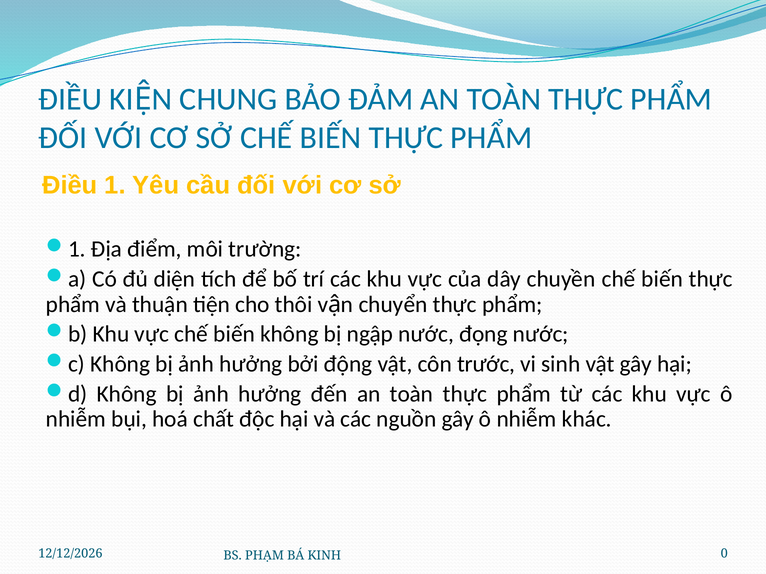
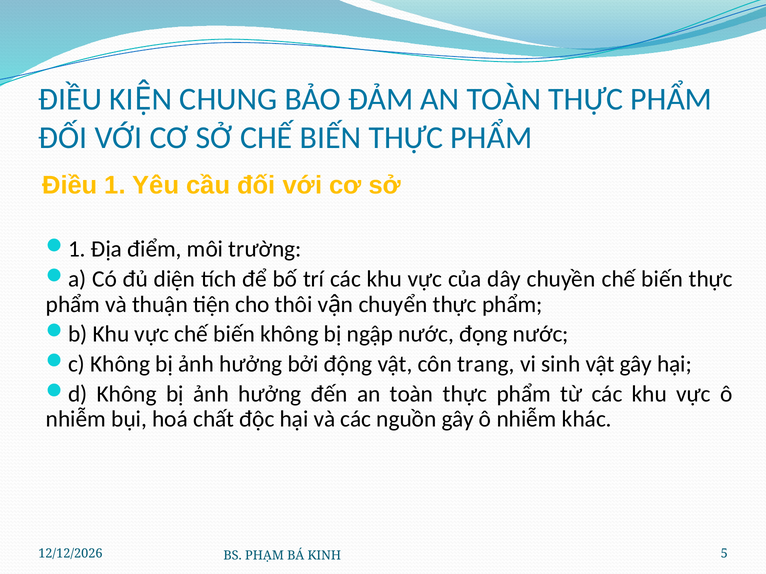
trước: trước -> trang (486, 364)
0: 0 -> 5 (724, 554)
